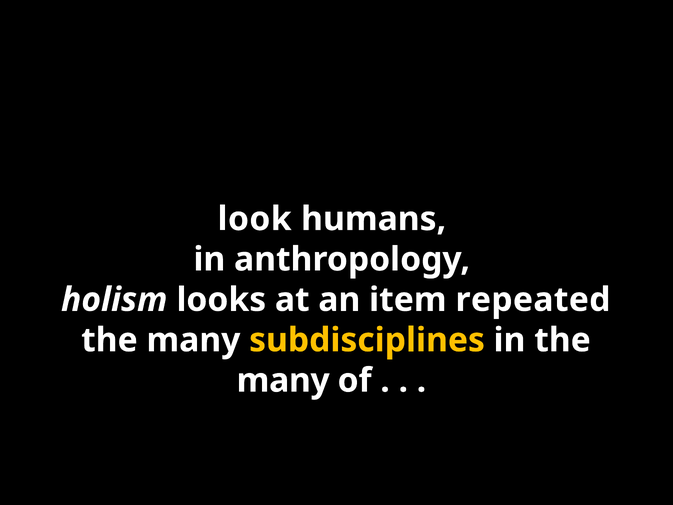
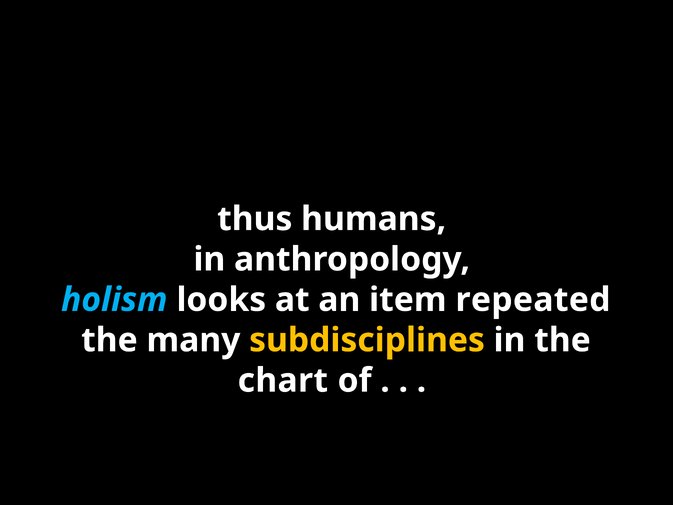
look: look -> thus (255, 219)
holism colour: white -> light blue (114, 300)
many: many -> chart (283, 380)
